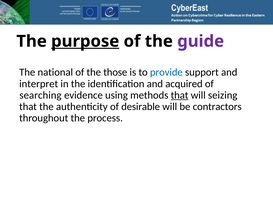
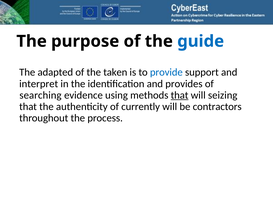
purpose underline: present -> none (85, 41)
guide colour: purple -> blue (201, 41)
national: national -> adapted (55, 73)
those: those -> taken (115, 73)
acquired: acquired -> provides (184, 84)
desirable: desirable -> currently (141, 107)
